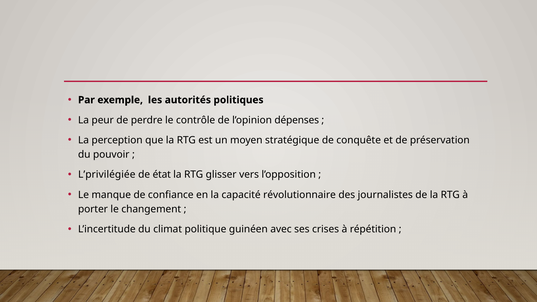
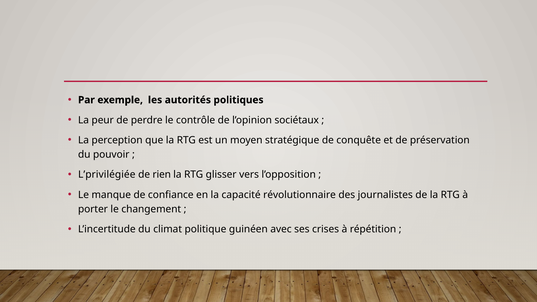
dépenses: dépenses -> sociétaux (297, 120)
état: état -> rien (162, 175)
